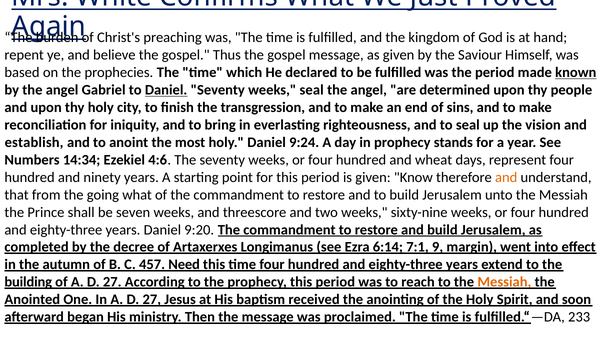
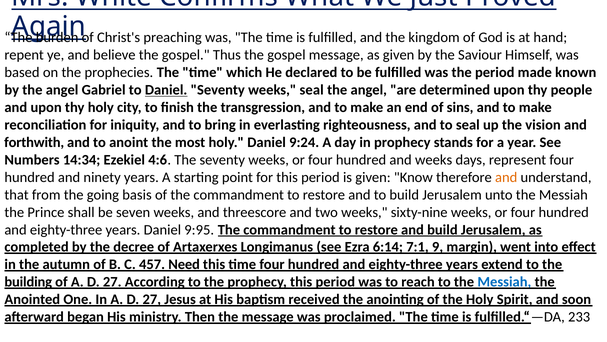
known underline: present -> none (576, 72)
establish: establish -> forthwith (34, 142)
and wheat: wheat -> weeks (434, 160)
going what: what -> basis (137, 194)
9:20: 9:20 -> 9:95 (199, 229)
Messiah colour: orange -> blue (504, 282)
